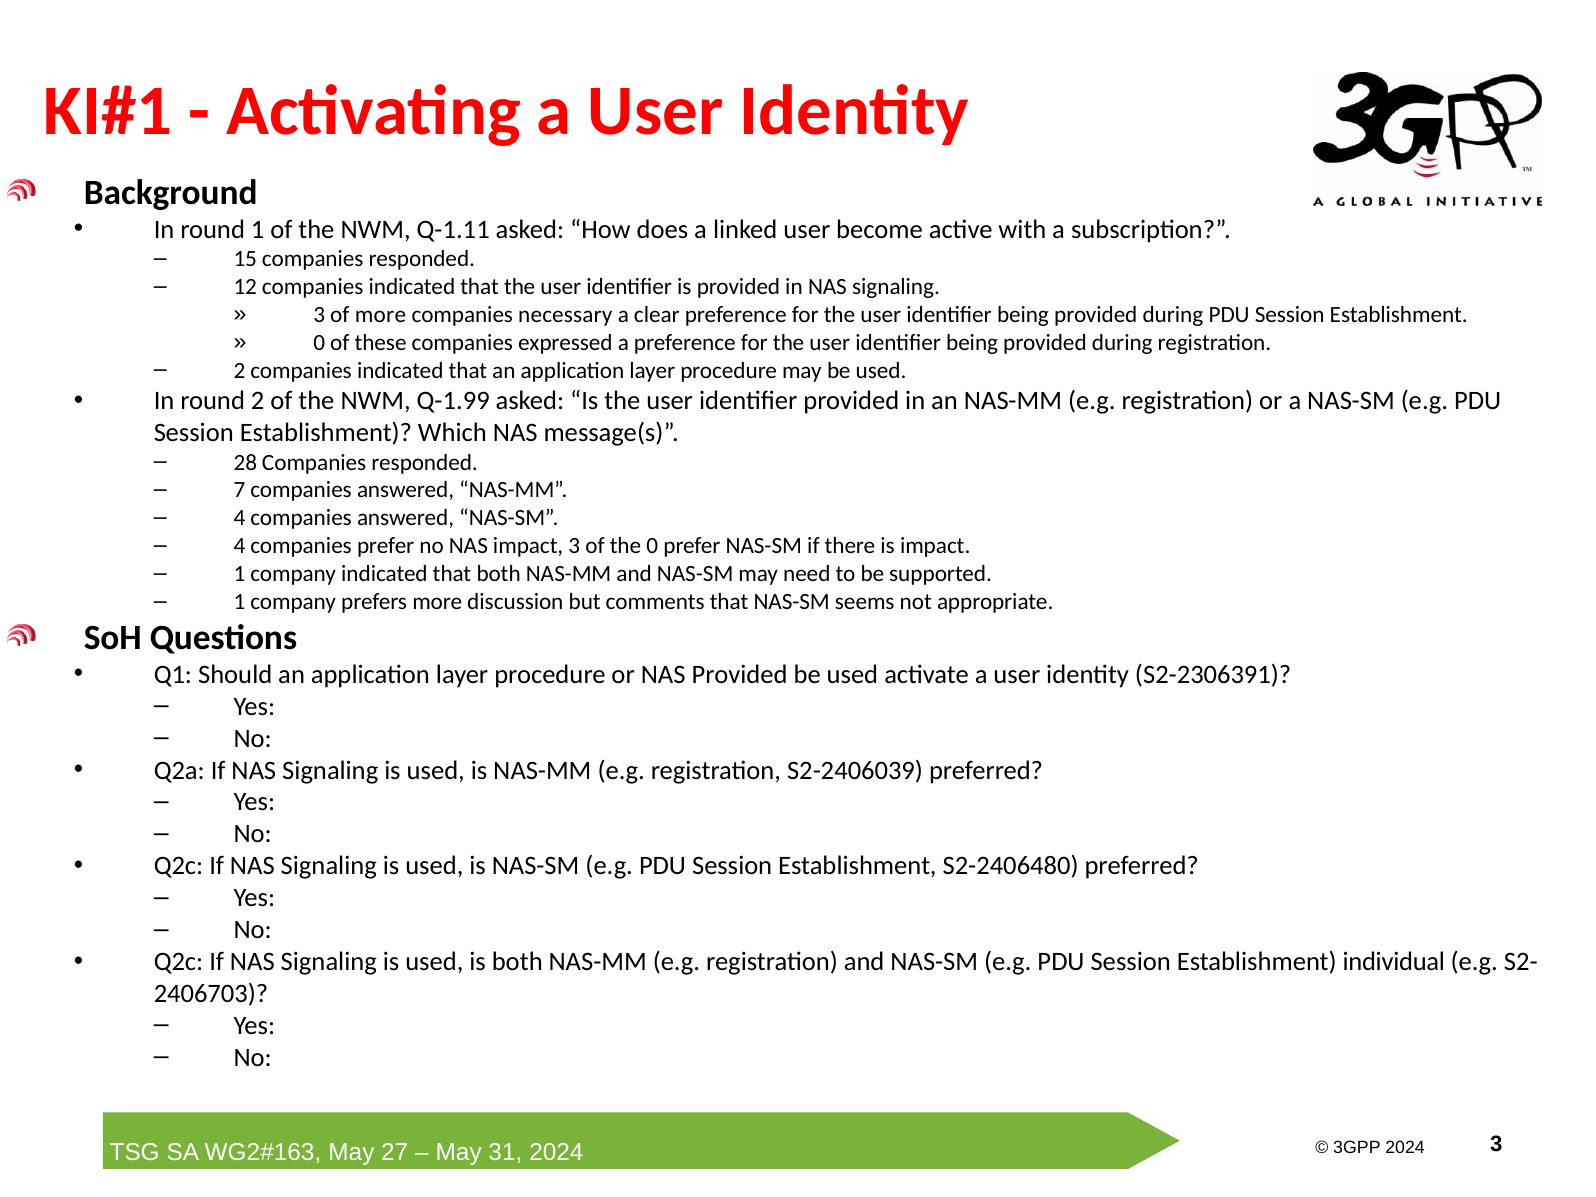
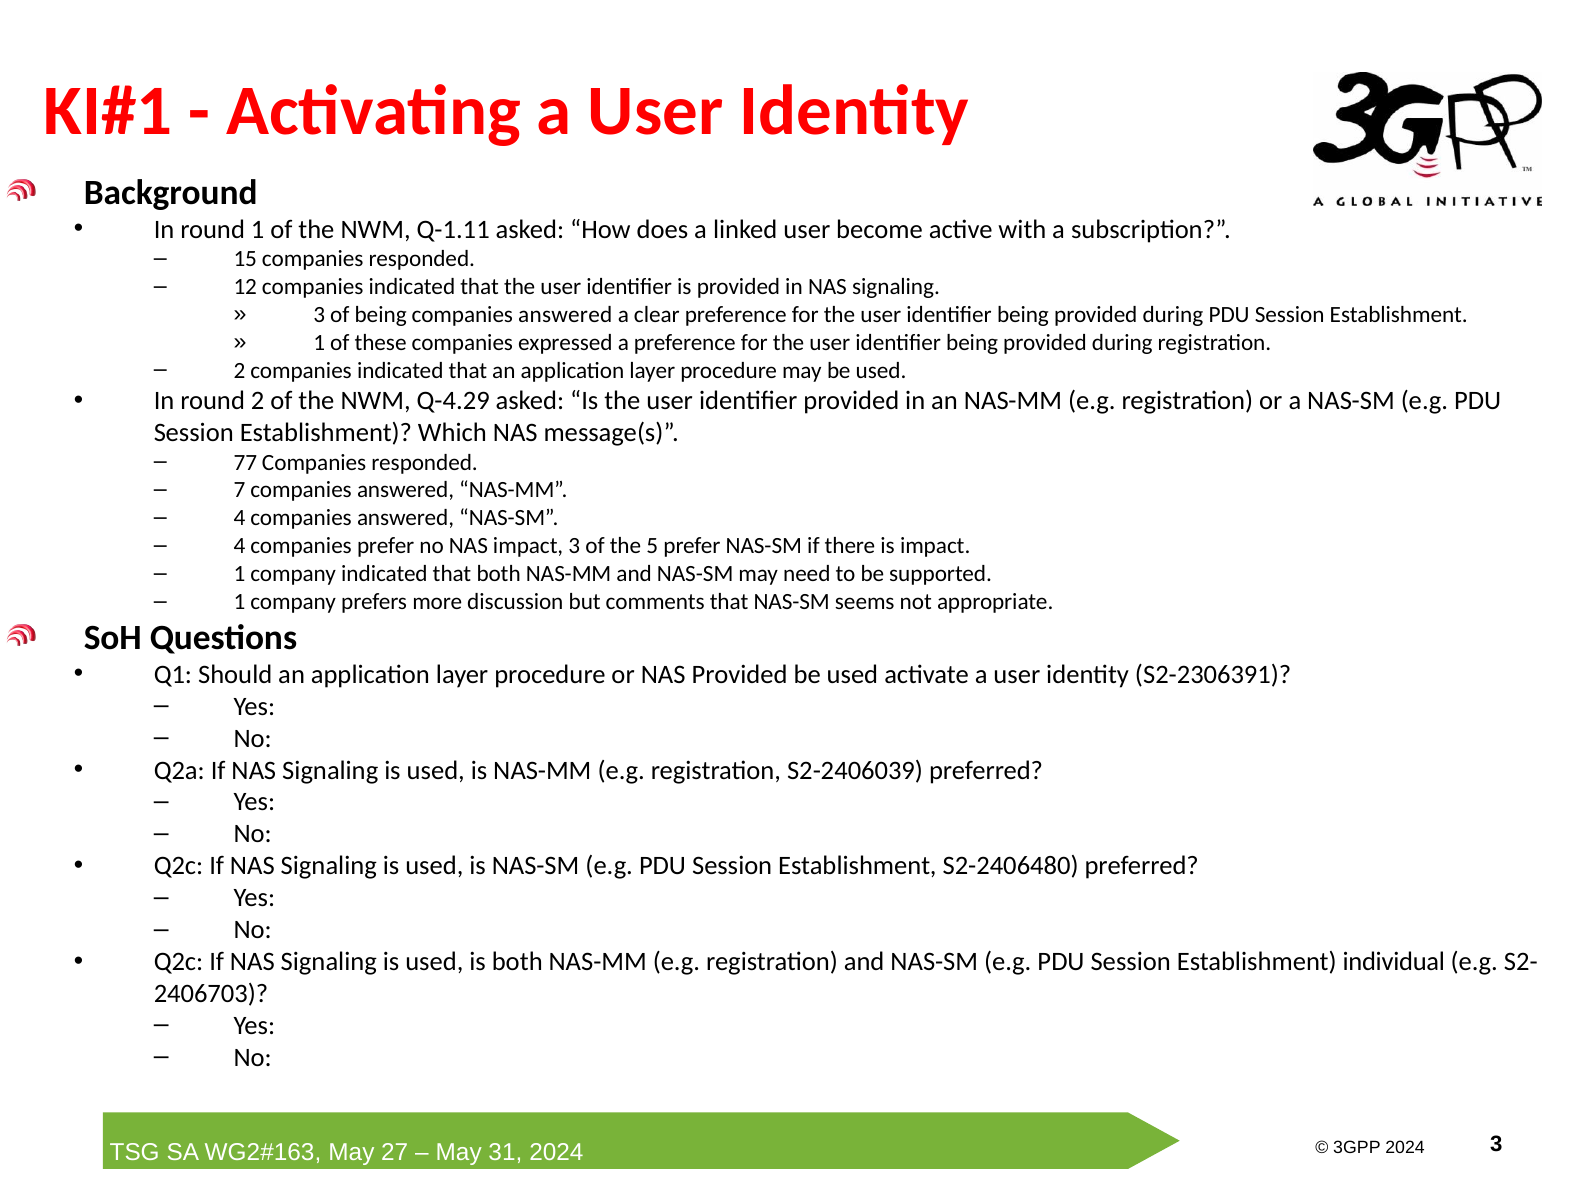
of more: more -> being (381, 315)
necessary: necessary -> answered (565, 315)
0: 0 -> 1 (319, 343)
Q-1.99: Q-1.99 -> Q-4.29 (453, 401)
28: 28 -> 77 (245, 462)
the 0: 0 -> 5 (652, 546)
